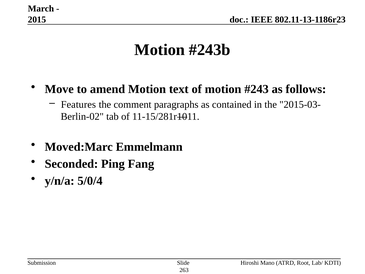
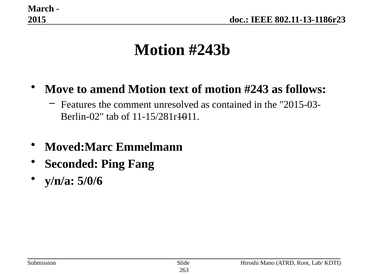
paragraphs: paragraphs -> unresolved (176, 104)
5/0/4: 5/0/4 -> 5/0/6 (90, 181)
